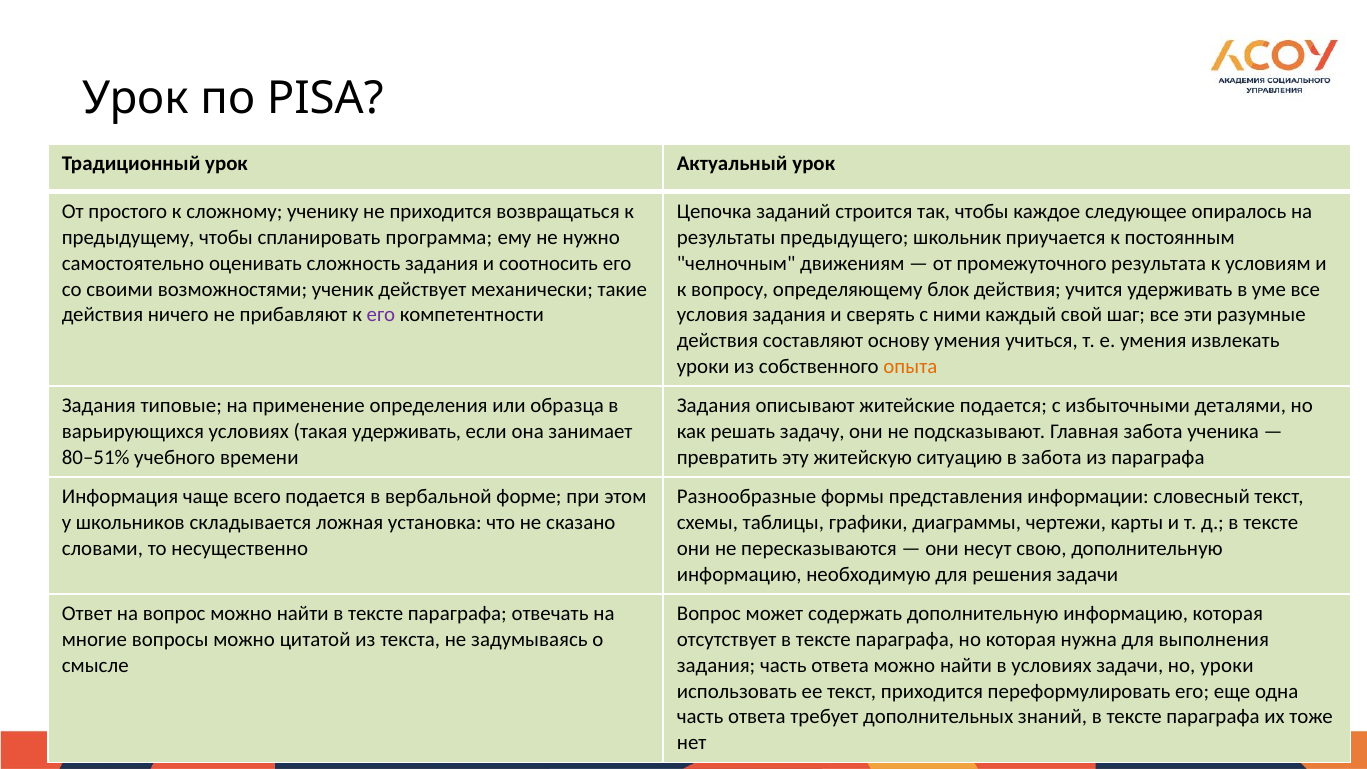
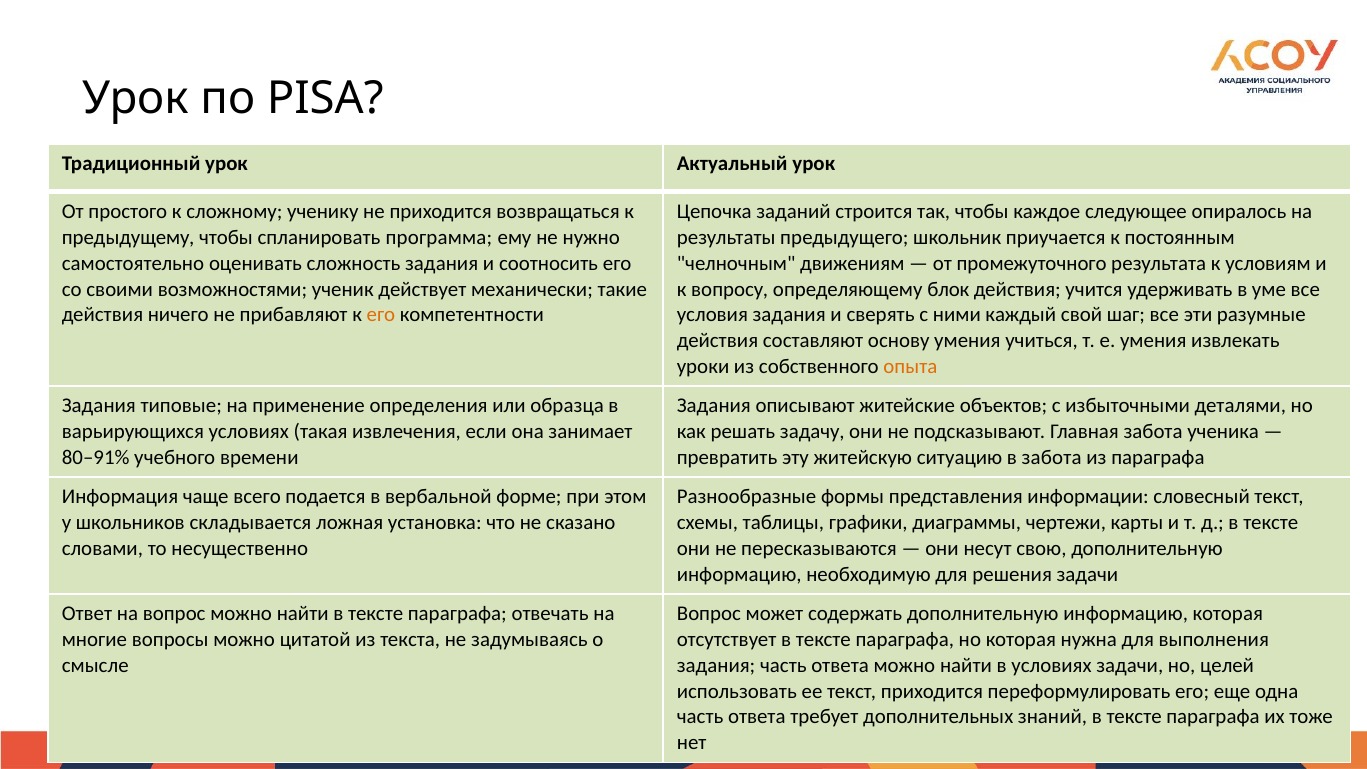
его colour: purple -> orange (381, 315)
житейские подается: подается -> объектов (1004, 406)
такая удерживать: удерживать -> извлечения (407, 432)
80–51%: 80–51% -> 80–91% (96, 458)
но уроки: уроки -> целей (1227, 665)
